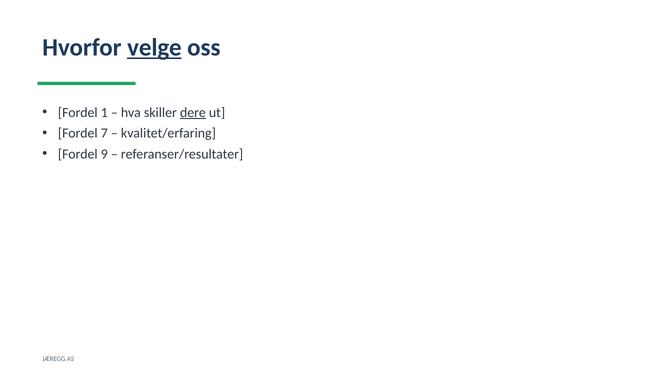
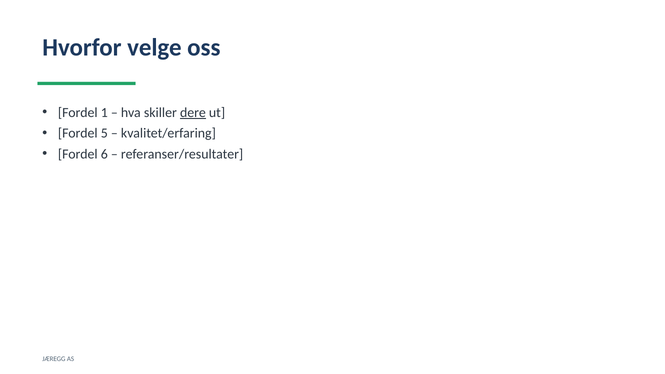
velge underline: present -> none (154, 47)
7: 7 -> 5 (104, 133)
9: 9 -> 6 (104, 154)
